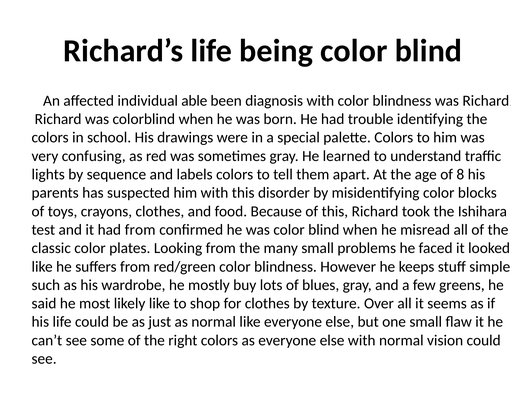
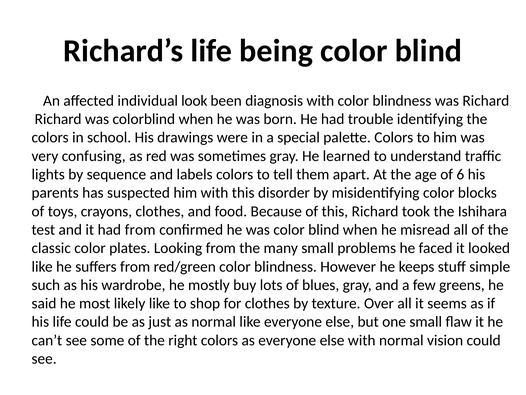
able: able -> look (194, 101)
8: 8 -> 6 (460, 174)
